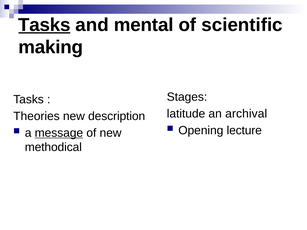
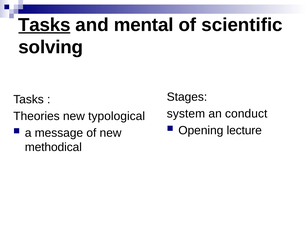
making: making -> solving (51, 47)
latitude: latitude -> system (186, 114)
archival: archival -> conduct (246, 114)
description: description -> typological (117, 116)
message underline: present -> none (59, 133)
